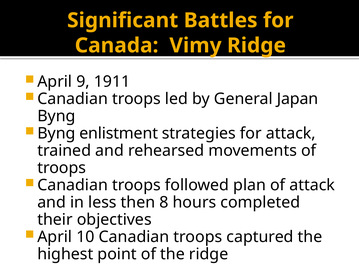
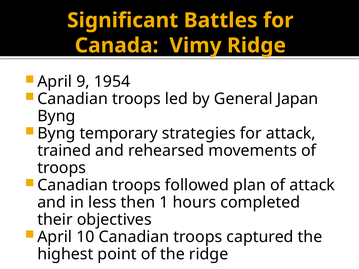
1911: 1911 -> 1954 (112, 82)
enlistment: enlistment -> temporary (119, 134)
8: 8 -> 1 (164, 203)
